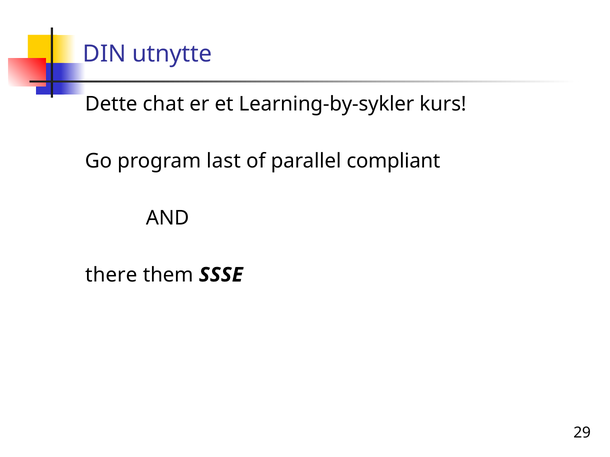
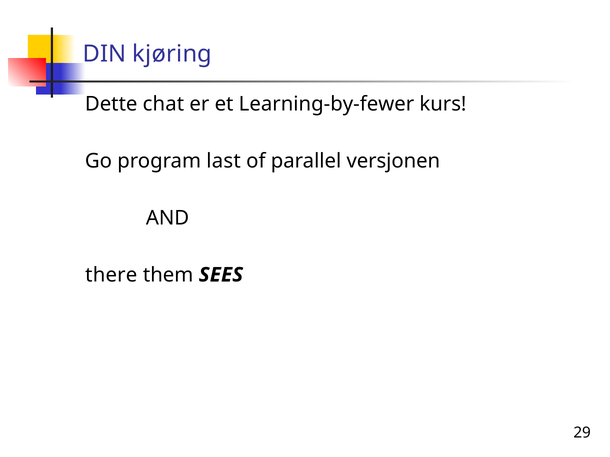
utnytte: utnytte -> kjøring (172, 54)
Learning-by-sykler: Learning-by-sykler -> Learning-by-fewer (326, 104)
compliant: compliant -> versjonen (393, 161)
SSSE: SSSE -> SEES (221, 275)
